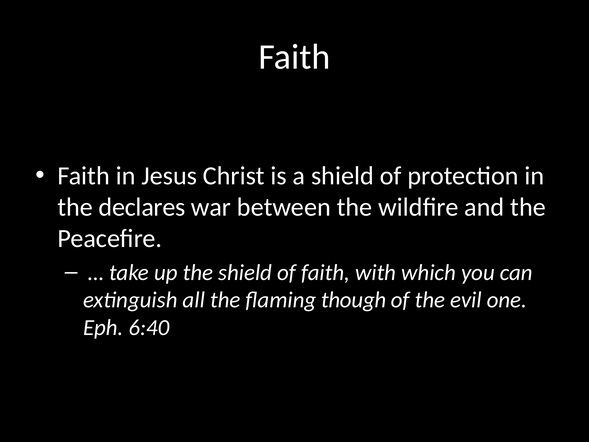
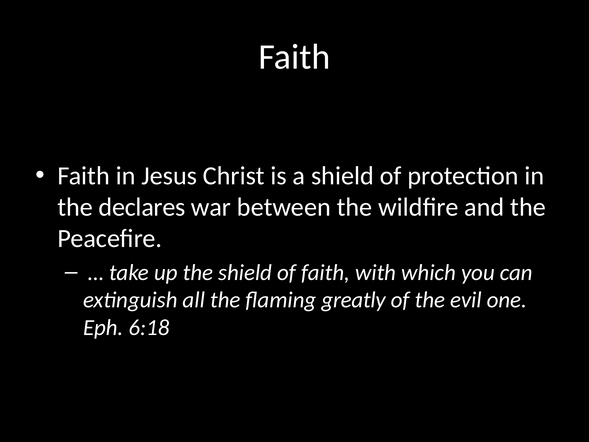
though: though -> greatly (354, 300)
6:40: 6:40 -> 6:18 (149, 327)
